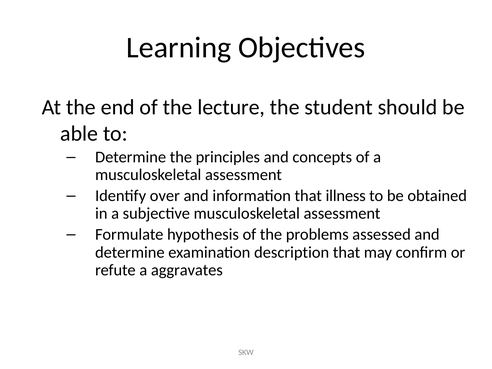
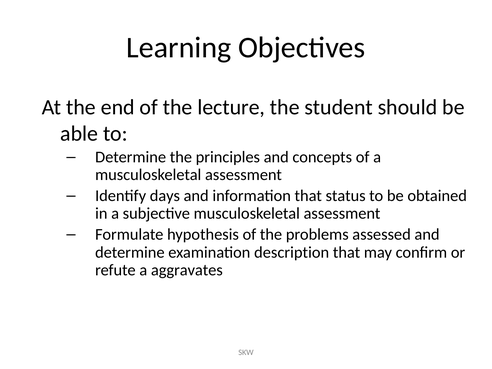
over: over -> days (165, 196)
illness: illness -> status (346, 196)
